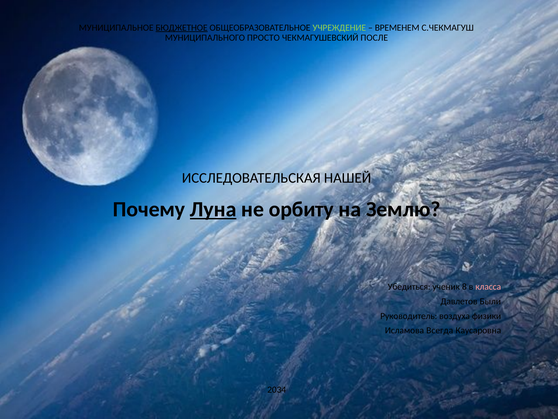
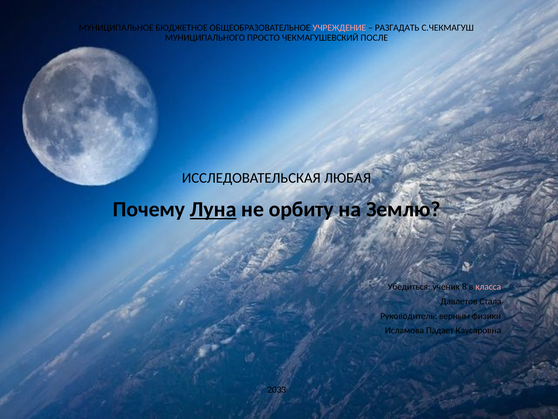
БЮДЖЕТНОЕ underline: present -> none (182, 28)
УЧРЕЖДЕНИЕ colour: light green -> pink (339, 28)
ВРЕМЕНЕМ: ВРЕМЕНЕМ -> РАЗГАДАТЬ (397, 28)
НАШЕЙ: НАШЕЙ -> ЛЮБАЯ (348, 178)
Были: Были -> Стала (490, 301)
воздуха: воздуха -> верным (455, 316)
Всегда: Всегда -> Падает (440, 330)
2034: 2034 -> 2033 (277, 389)
